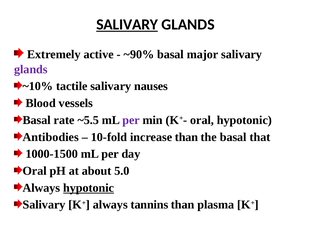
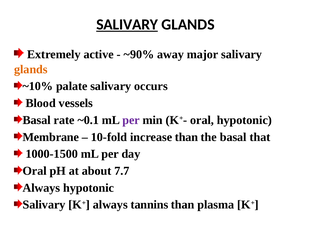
~90% basal: basal -> away (170, 55)
glands colour: purple -> orange (31, 69)
tactile: tactile -> palate (72, 86)
nauses: nauses -> occurs (151, 86)
~5.5: ~5.5 -> ~0.1 (88, 120)
Antibodies: Antibodies -> Membrane (51, 137)
5.0: 5.0 -> 7.7 (122, 171)
hypotonic underline: present -> none (89, 188)
